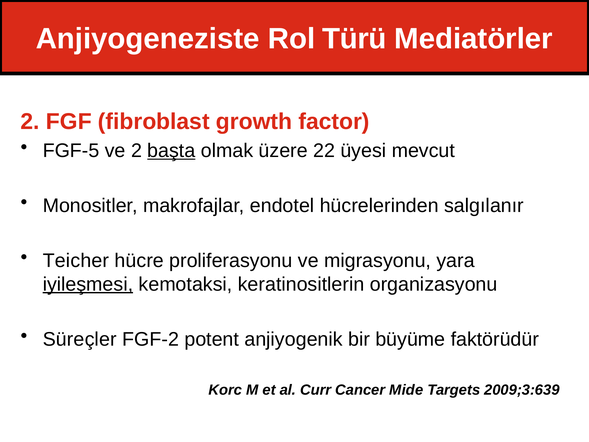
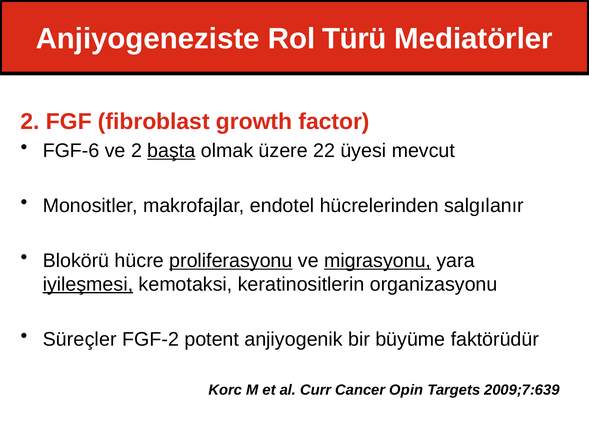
FGF-5: FGF-5 -> FGF-6 (71, 151)
Teicher: Teicher -> Blokörü (76, 261)
proliferasyonu underline: none -> present (231, 261)
migrasyonu underline: none -> present (378, 261)
Mide: Mide -> Opin (406, 390)
2009;3:639: 2009;3:639 -> 2009;7:639 (522, 390)
